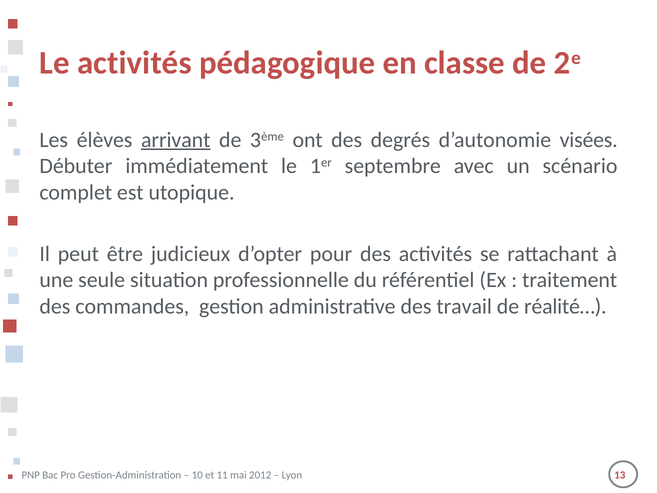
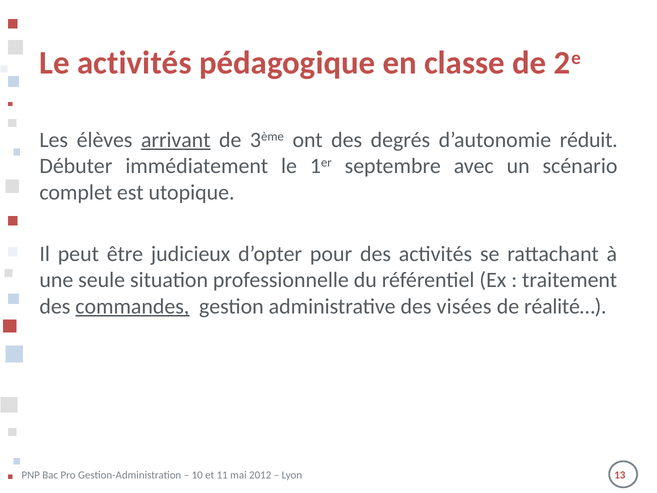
visées: visées -> réduit (589, 140)
commandes underline: none -> present (132, 306)
travail: travail -> visées (464, 306)
